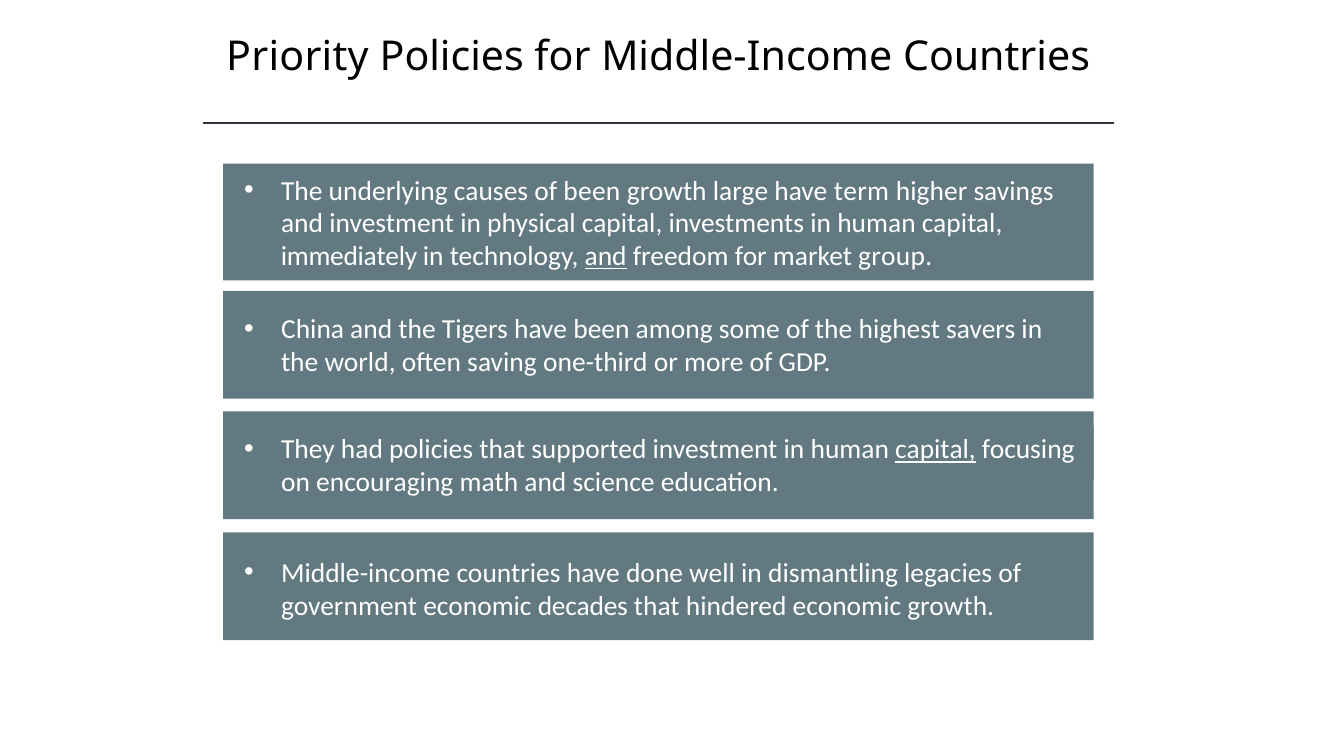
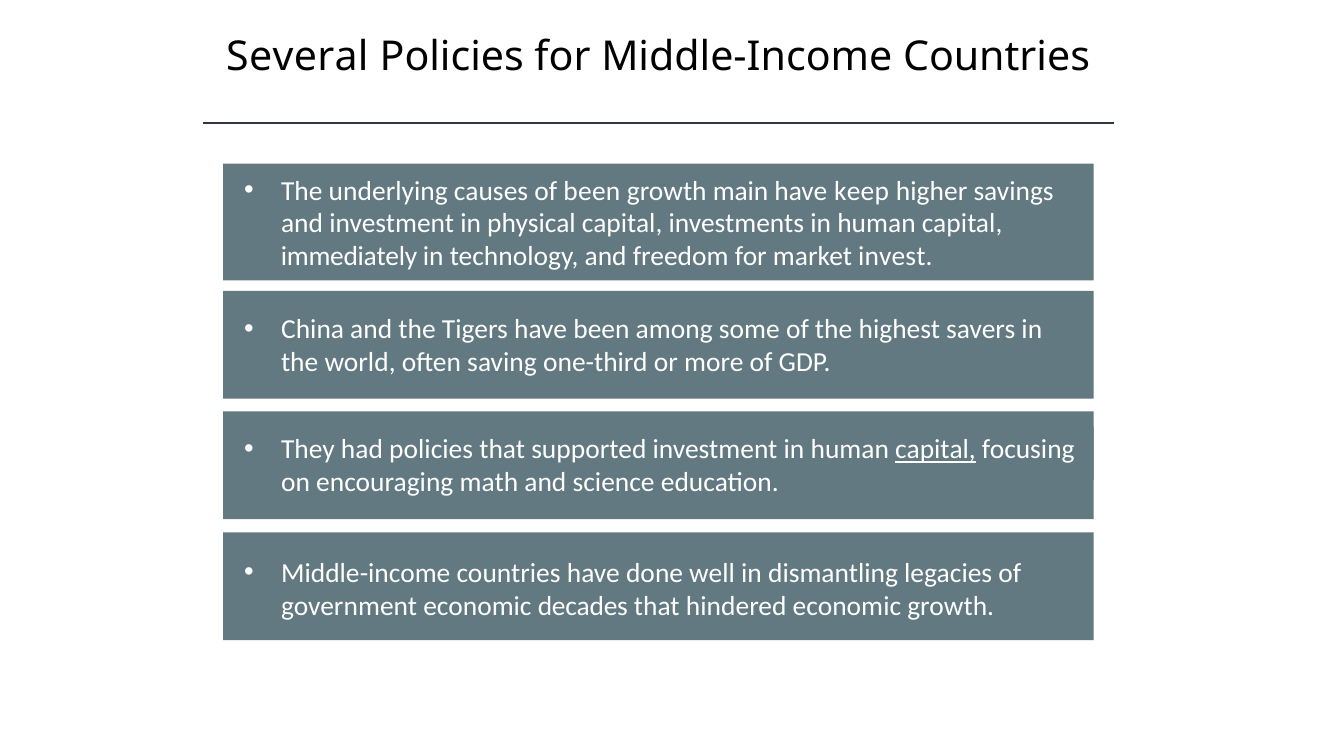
Priority: Priority -> Several (297, 57)
large: large -> main (741, 191)
term: term -> keep (862, 191)
and underline: present -> none (606, 257)
group: group -> invest (895, 257)
